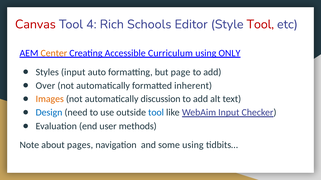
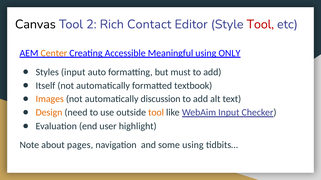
Canvas colour: red -> black (35, 24)
4: 4 -> 2 (91, 24)
Schools: Schools -> Contact (149, 24)
Curriculum: Curriculum -> Meaningful (171, 53)
page: page -> must (181, 72)
Over: Over -> Itself (45, 86)
inherent: inherent -> textbook (193, 86)
Design colour: blue -> orange (49, 113)
tool colour: blue -> orange (156, 113)
methods: methods -> highlight (138, 127)
